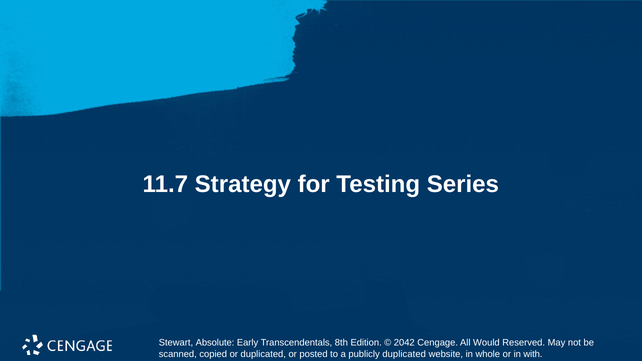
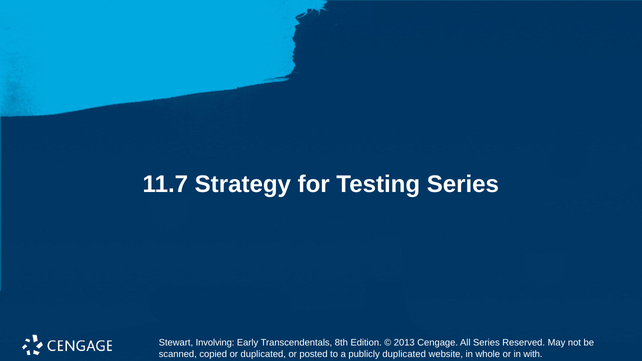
Absolute: Absolute -> Involving (215, 343)
2042: 2042 -> 2013 (404, 343)
All Would: Would -> Series (486, 343)
